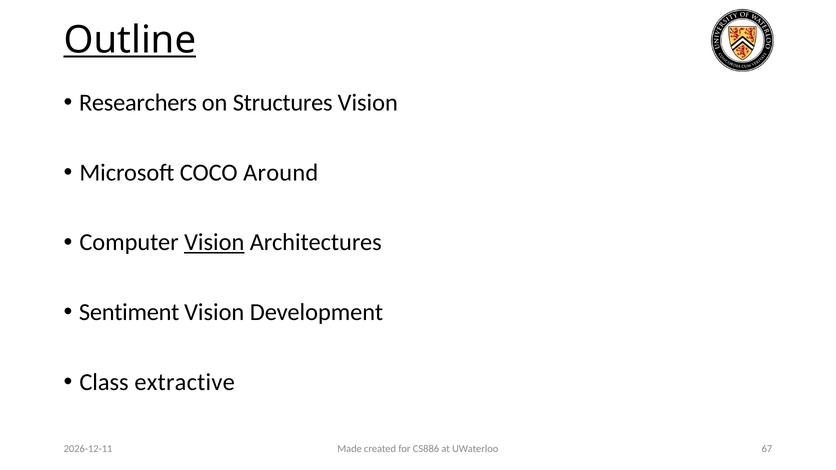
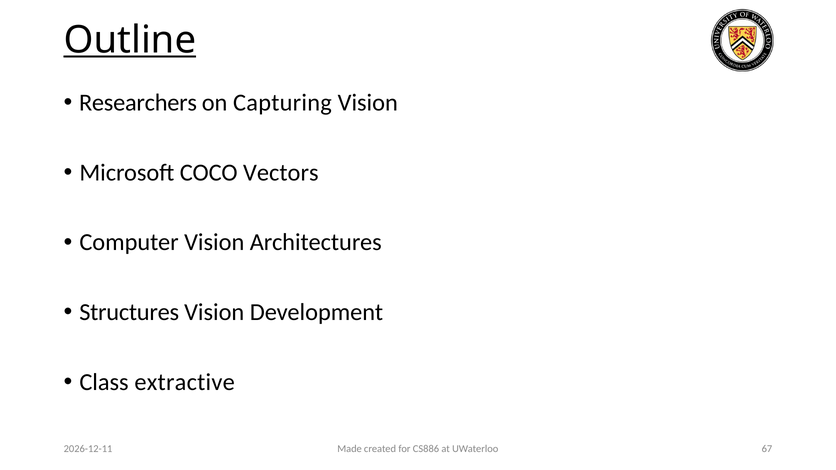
Structures: Structures -> Capturing (282, 103)
Around: Around -> Vectors (281, 173)
Vision underline: present -> none (214, 243)
Sentiment: Sentiment -> Structures (129, 313)
